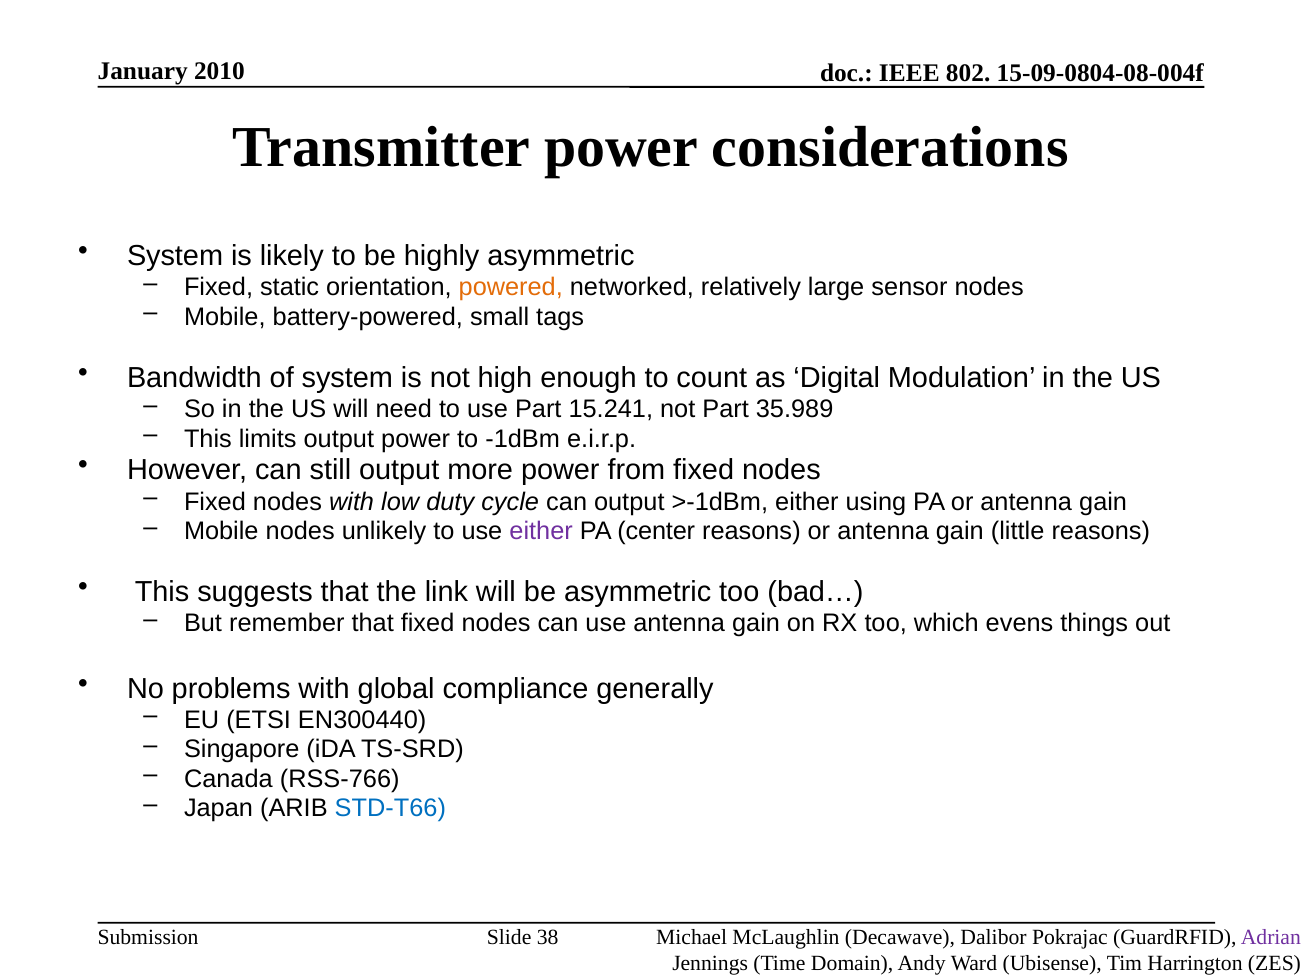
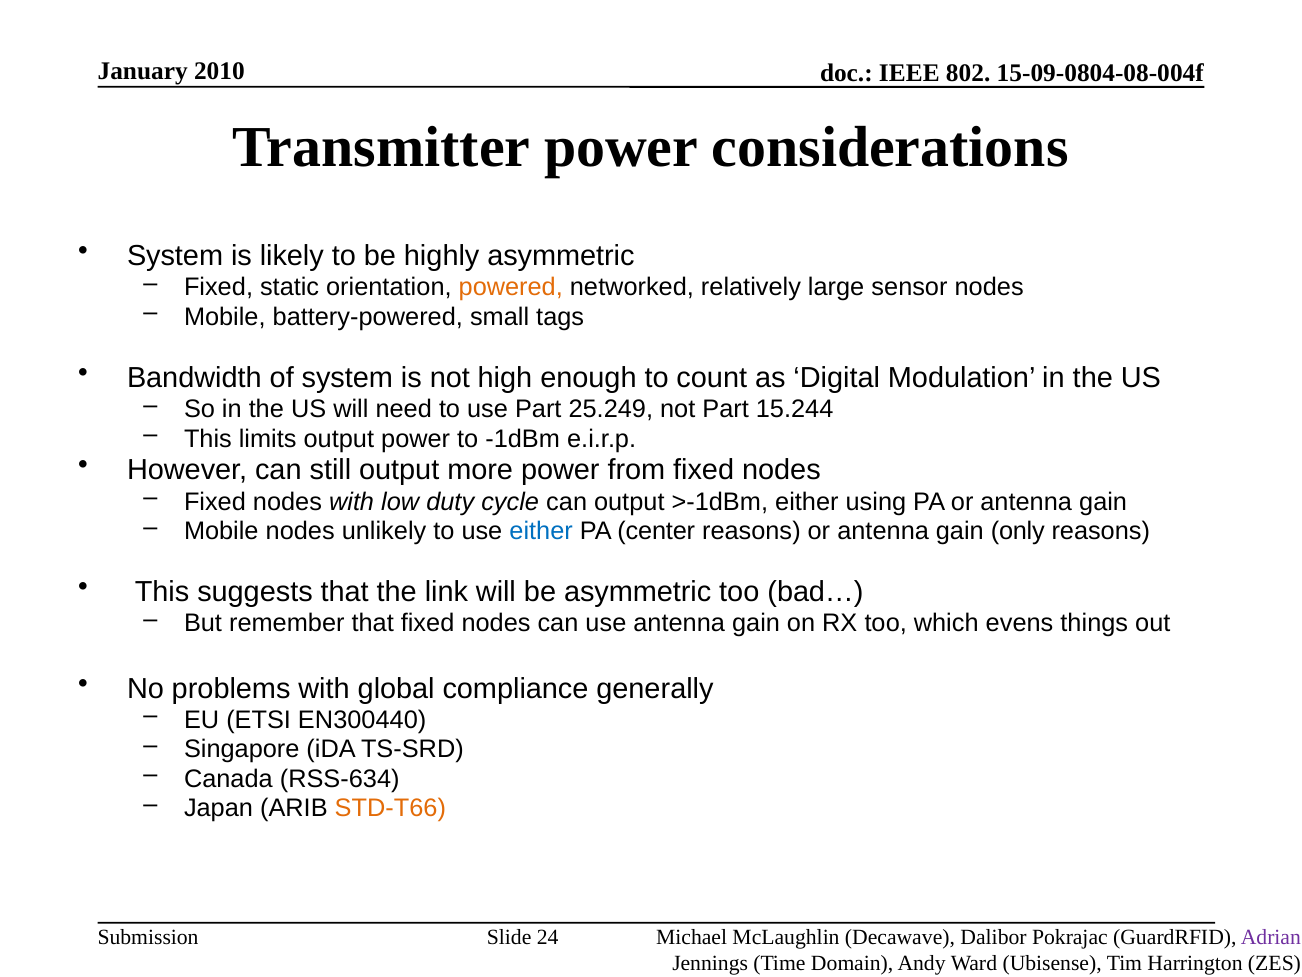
15.241: 15.241 -> 25.249 (611, 409)
35.989: 35.989 -> 15.244 (795, 409)
either colour: purple -> blue (541, 531)
little: little -> only (1018, 531)
RSS-766: RSS-766 -> RSS-634 (340, 778)
STD-T66 colour: blue -> orange (390, 808)
38: 38 -> 24 (548, 937)
